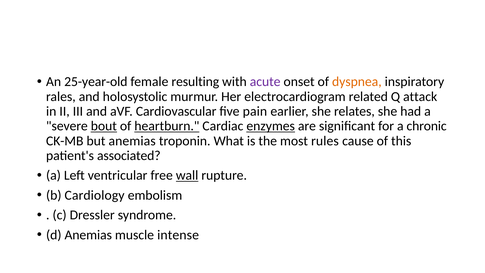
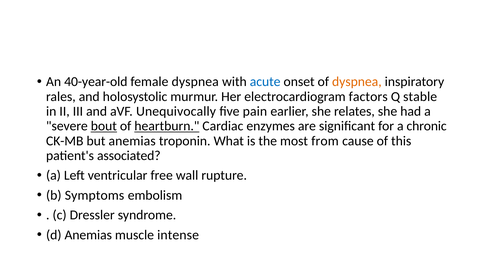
25-year-old: 25-year-old -> 40-year-old (96, 82)
female resulting: resulting -> dyspnea (195, 82)
acute colour: purple -> blue (265, 82)
related: related -> factors (368, 96)
attack: attack -> stable (420, 96)
Cardiovascular: Cardiovascular -> Unequivocally (176, 111)
enzymes underline: present -> none (271, 126)
rules: rules -> from (325, 141)
wall underline: present -> none (187, 175)
Cardiology: Cardiology -> Symptoms (95, 195)
